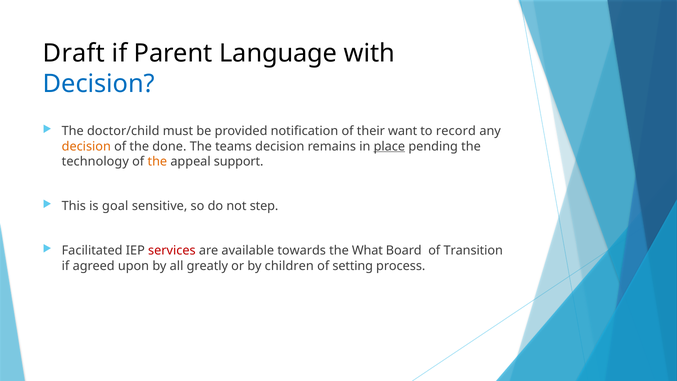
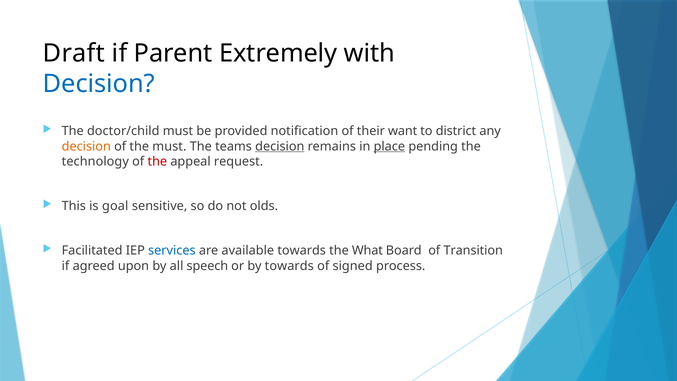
Language: Language -> Extremely (278, 53)
record: record -> district (456, 131)
the done: done -> must (169, 146)
decision underline: none -> present (280, 146)
the colour: orange -> red (157, 161)
support: support -> request (239, 161)
step: step -> olds (264, 206)
services colour: red -> blue (172, 251)
greatly: greatly -> speech (207, 266)
by children: children -> towards (289, 266)
setting: setting -> signed (353, 266)
